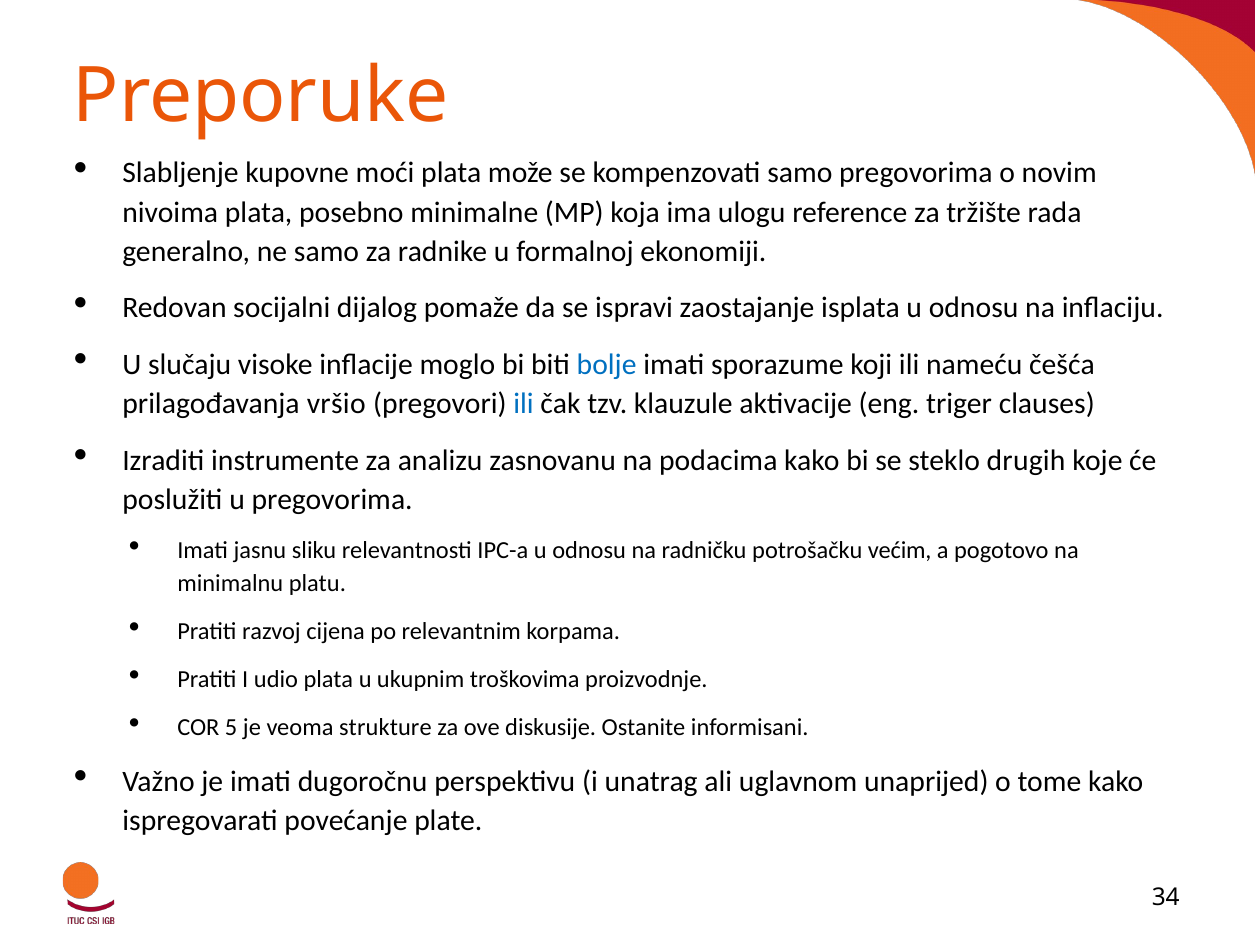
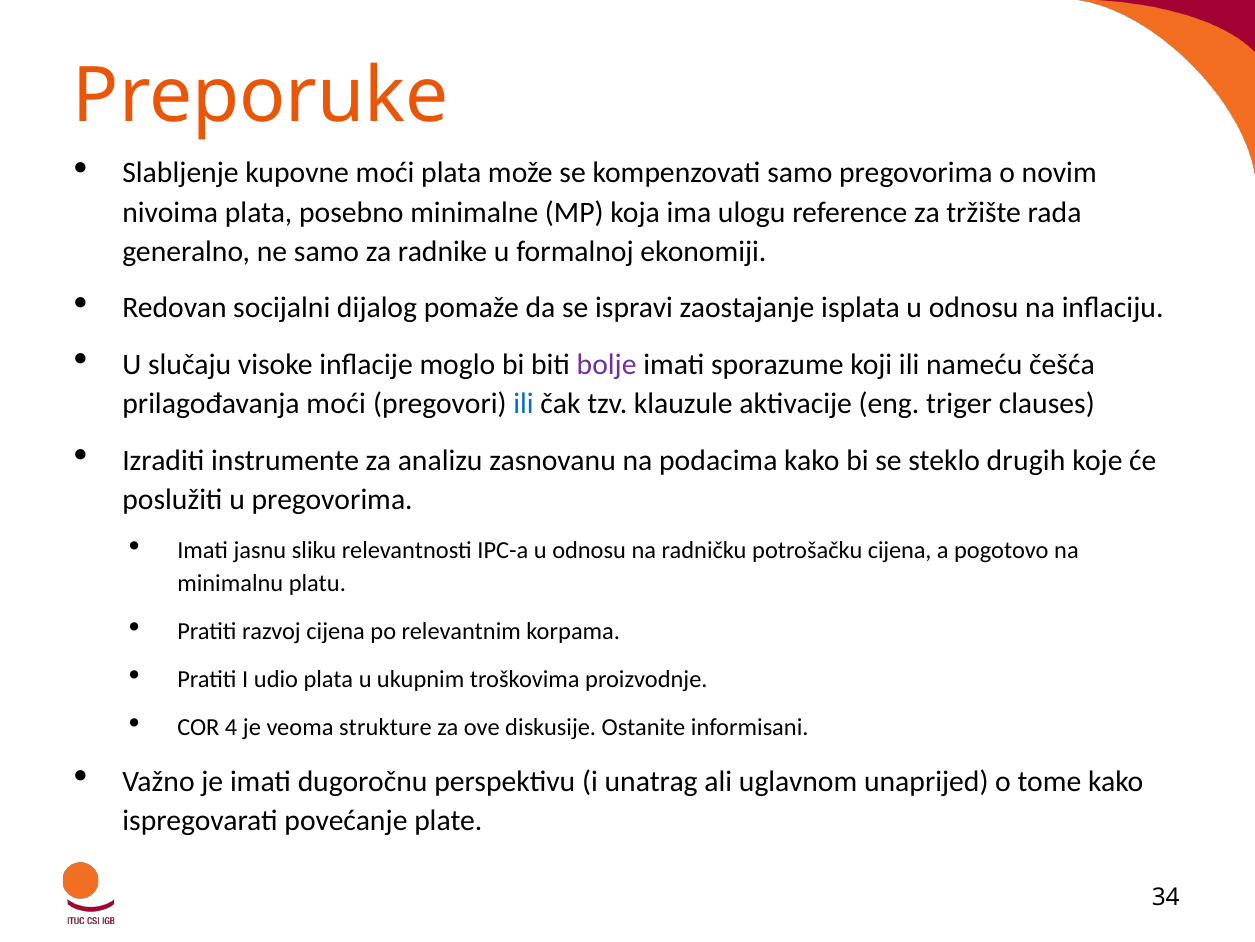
bolje colour: blue -> purple (607, 364)
prilagođavanja vršio: vršio -> moći (336, 404)
potrošačku većim: većim -> cijena (900, 550)
5: 5 -> 4 (231, 727)
